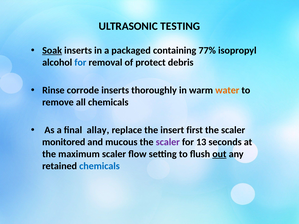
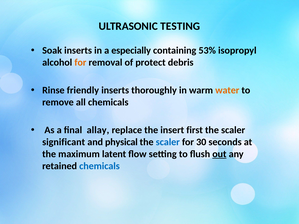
Soak underline: present -> none (52, 51)
packaged: packaged -> especially (131, 51)
77%: 77% -> 53% (207, 51)
for colour: blue -> orange (80, 62)
corrode: corrode -> friendly (83, 90)
monitored: monitored -> significant (64, 142)
mucous: mucous -> physical (121, 142)
scaler colour: purple -> blue (168, 142)
13: 13 -> 30 (201, 142)
maximum scaler: scaler -> latent (114, 154)
